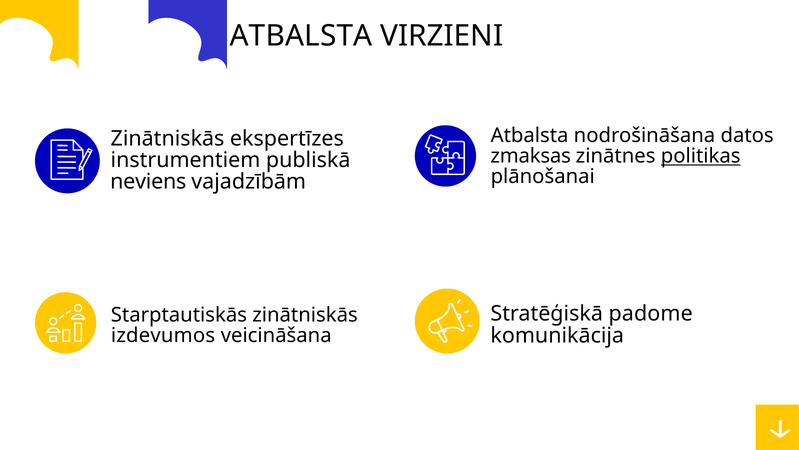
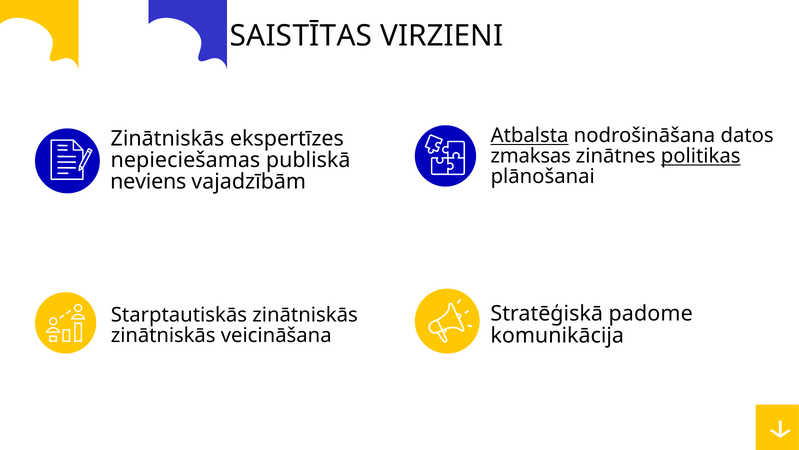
ATBALSTA: ATBALSTA -> SAISTĪTAS (301, 36)
Atbalsta underline: none -> present (530, 136)
instrumentiem: instrumentiem -> nepieciešamas (185, 160)
izdevumos: izdevumos -> zinātniskās (163, 335)
